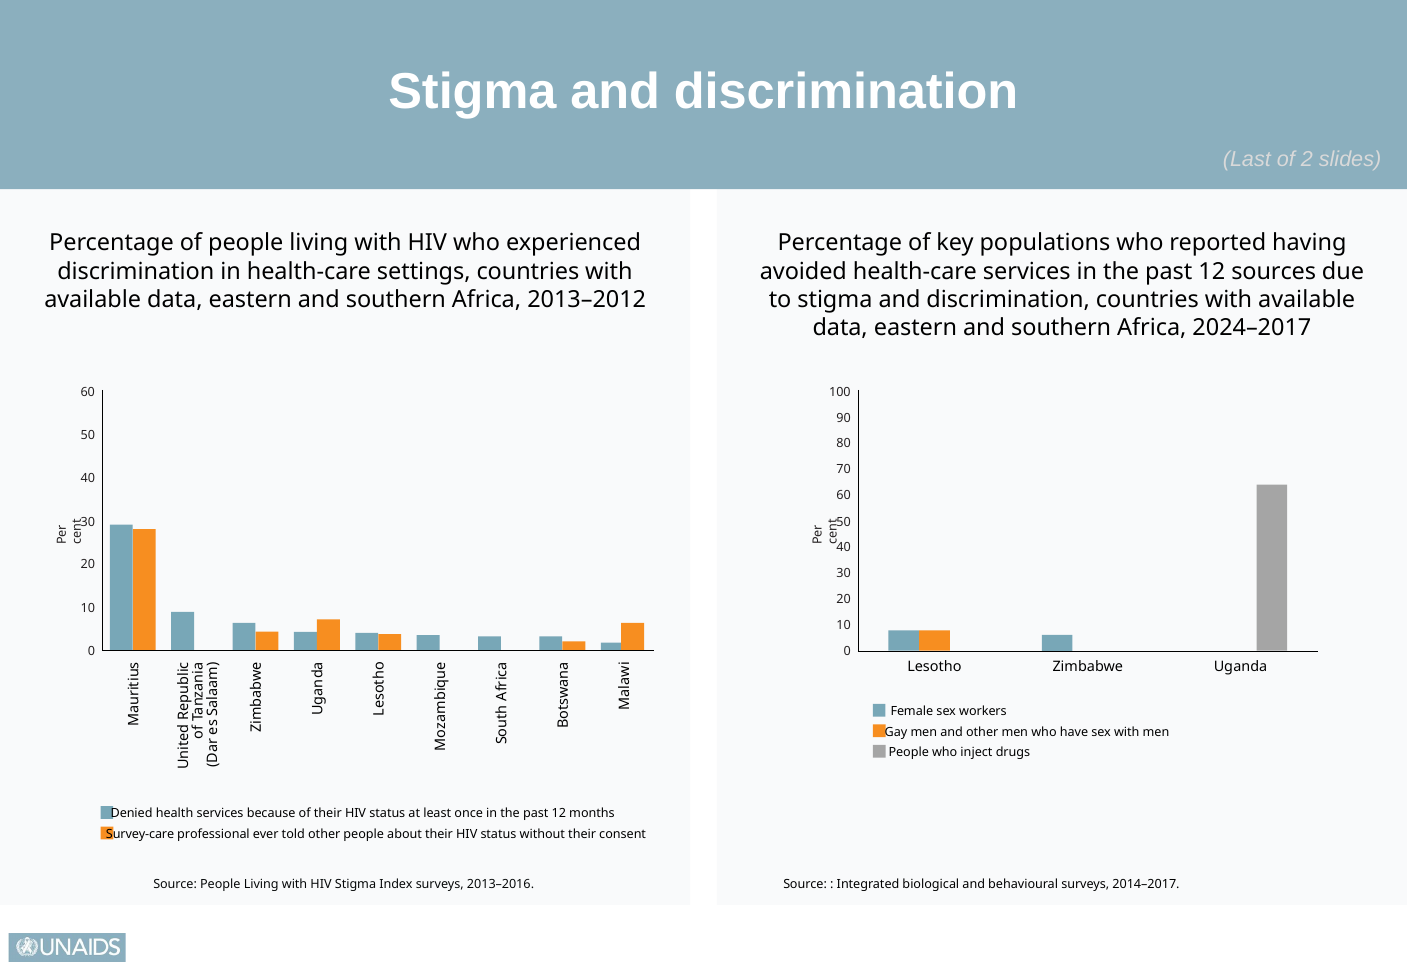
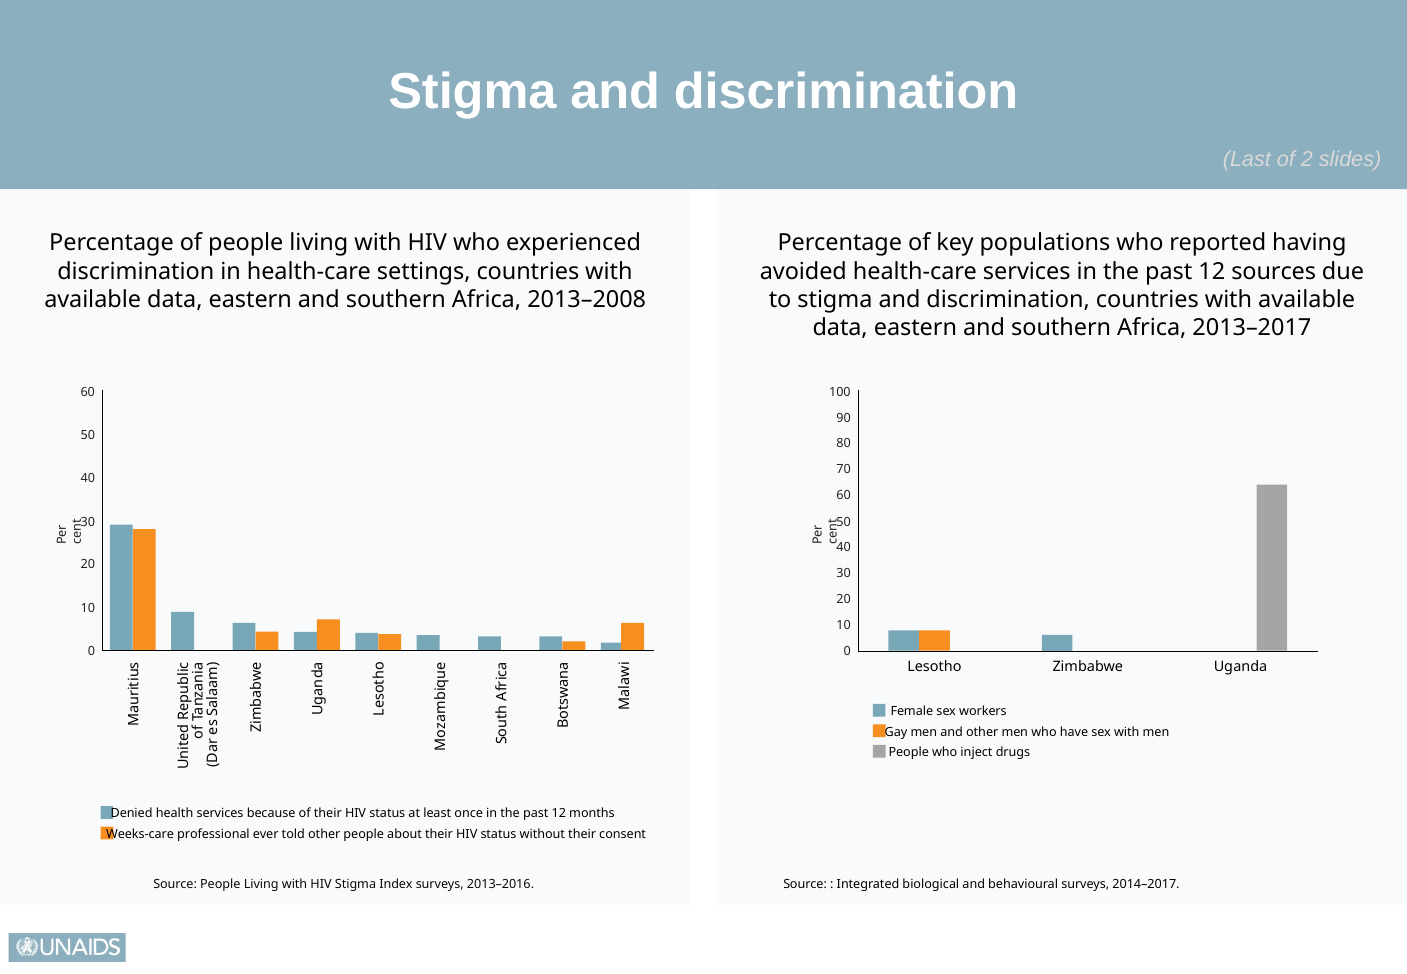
2013–2012: 2013–2012 -> 2013–2008 (587, 300)
2024–2017: 2024–2017 -> 2013–2017 (1252, 328)
Survey-care: Survey-care -> Weeks-care (140, 834)
